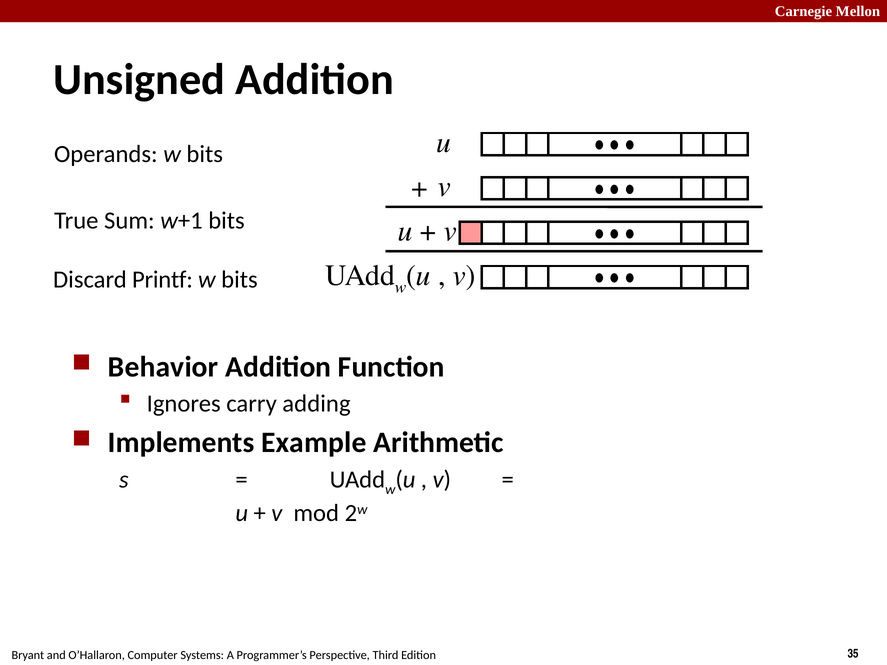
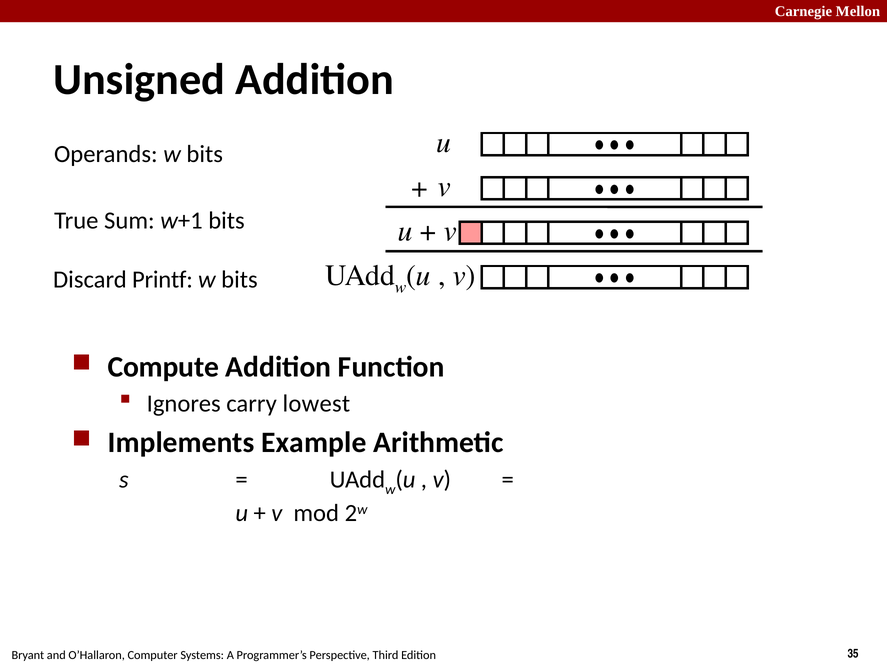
Behavior: Behavior -> Compute (163, 367)
adding: adding -> lowest (316, 404)
